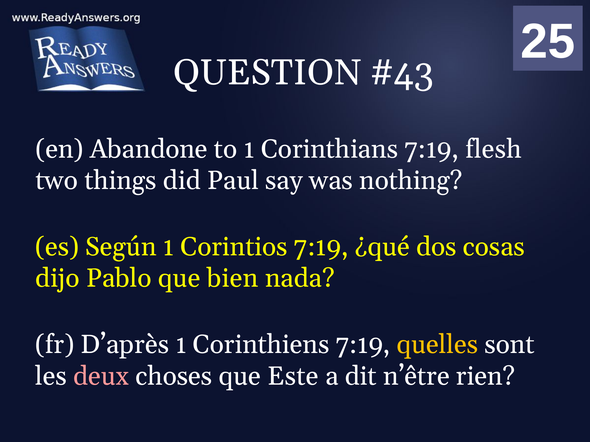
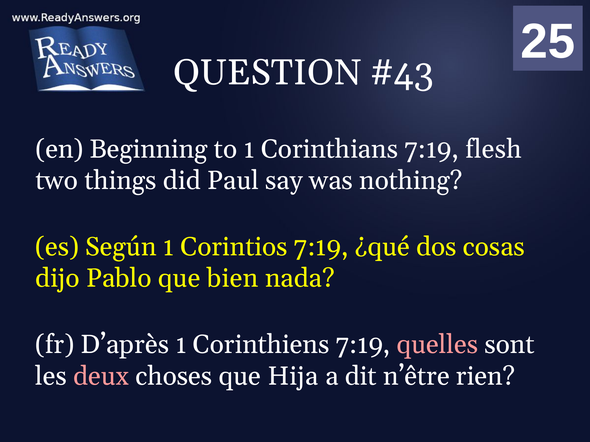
Abandone: Abandone -> Beginning (149, 149)
quelles colour: yellow -> pink (437, 345)
Este: Este -> Hija (293, 376)
